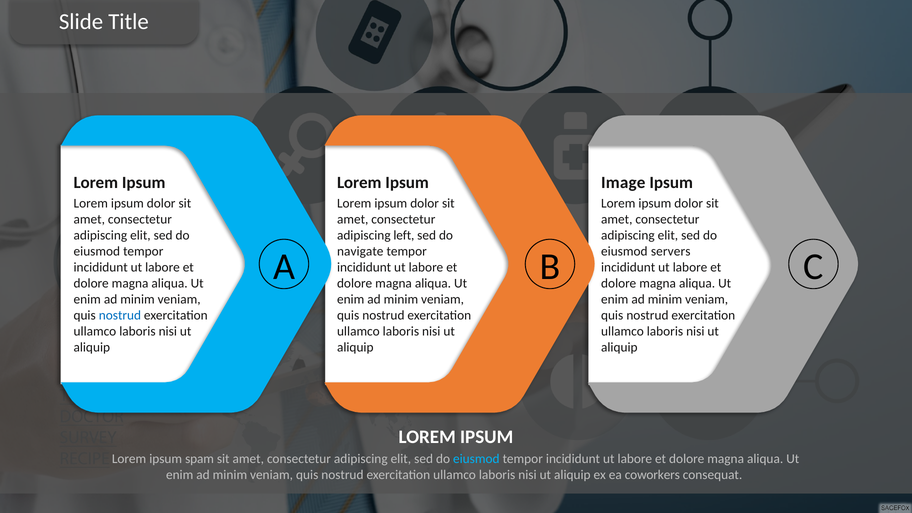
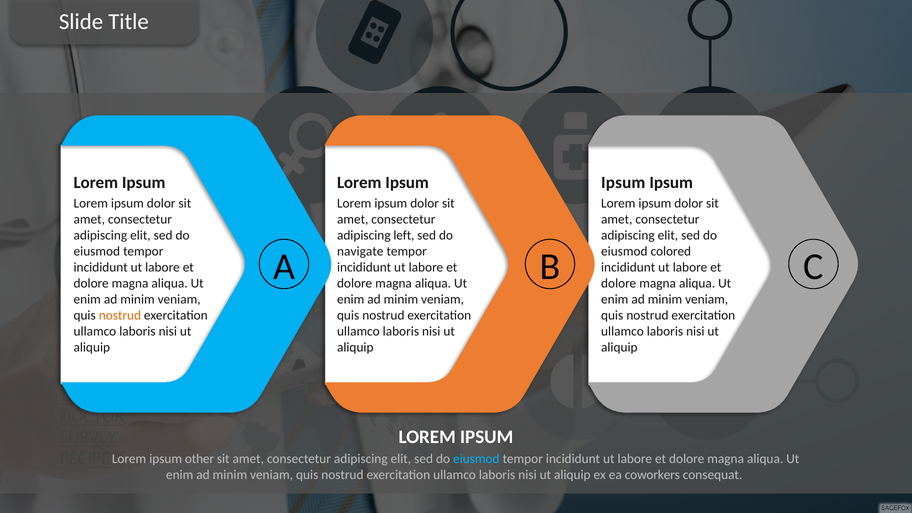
Image: Image -> Ipsum (623, 183)
servers: servers -> colored (671, 251)
nostrud colour: blue -> orange (120, 315)
spam: spam -> other (200, 459)
